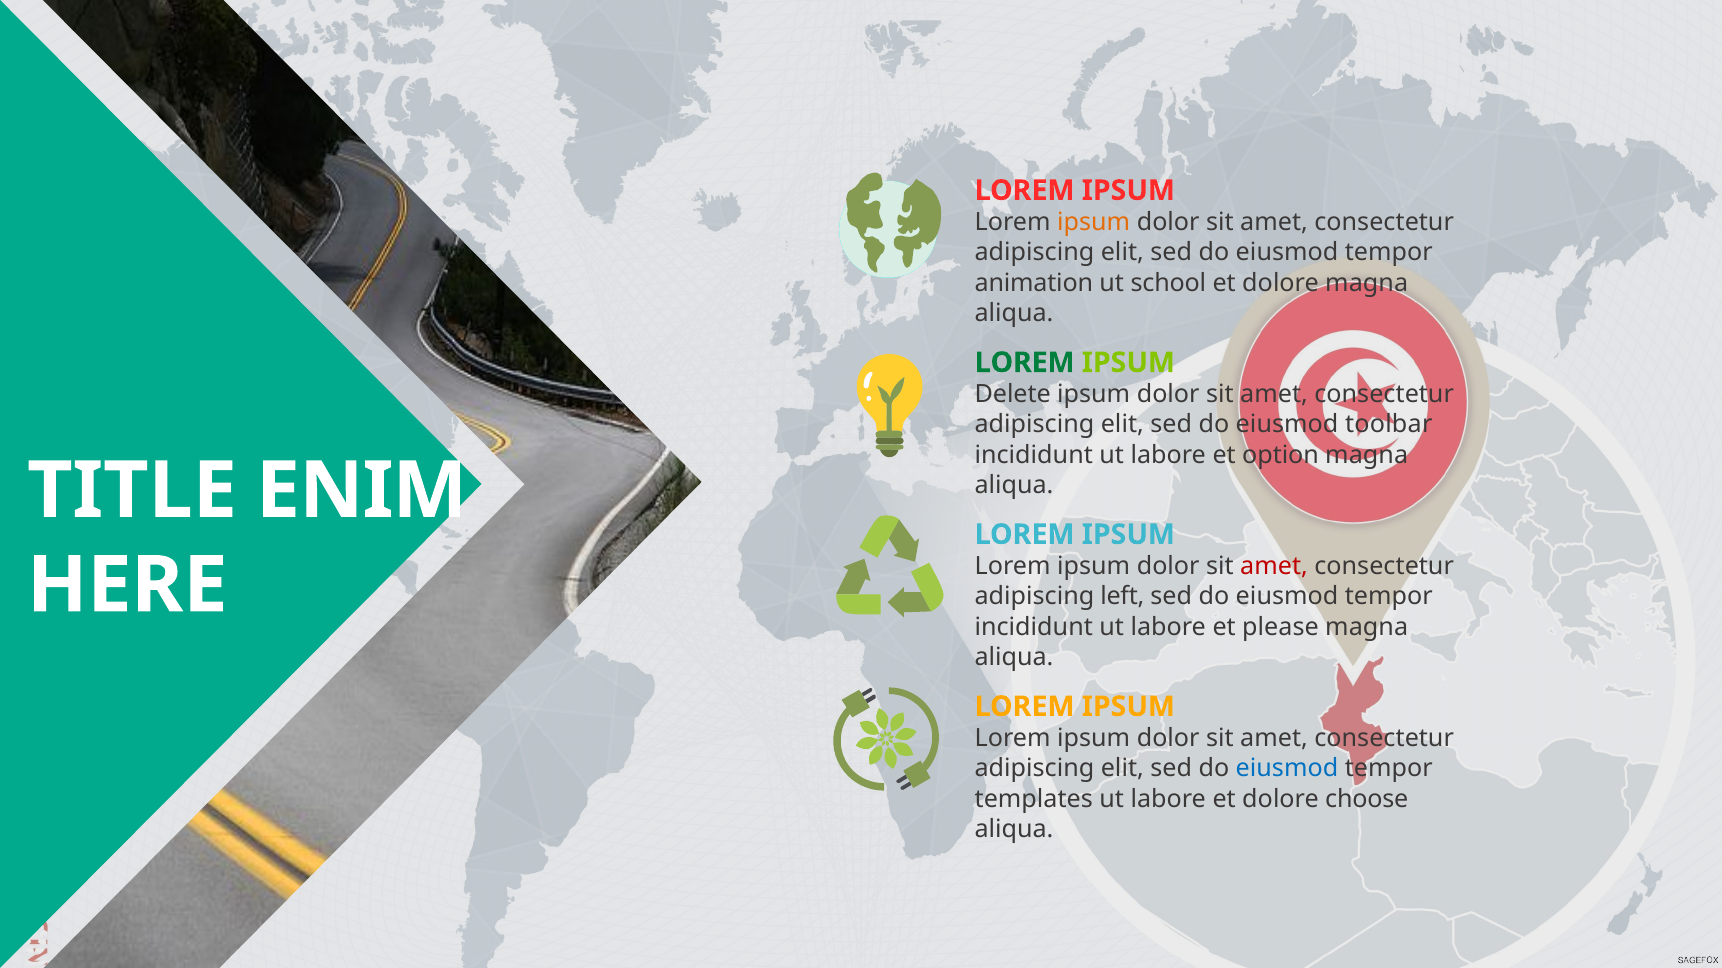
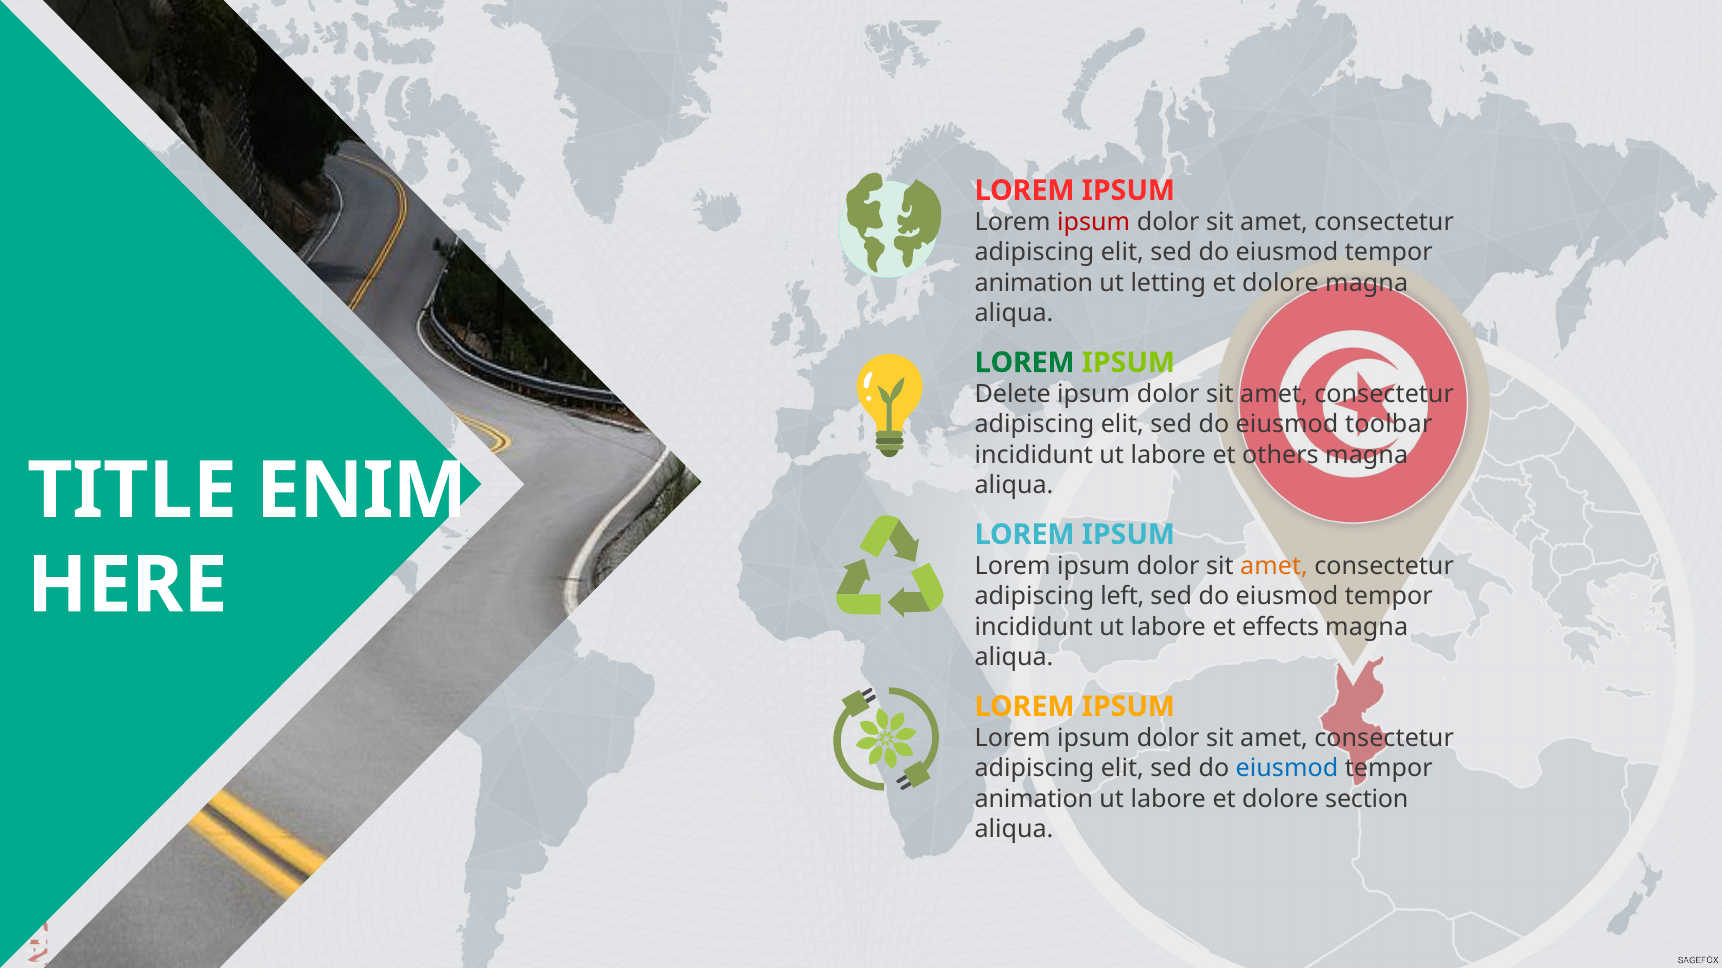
ipsum colour: orange -> red (1094, 223)
school: school -> letting (1168, 283)
option: option -> others (1280, 455)
amet colour: red -> orange (1274, 567)
please: please -> effects (1281, 627)
templates: templates -> animation (1034, 799)
choose: choose -> section (1367, 799)
